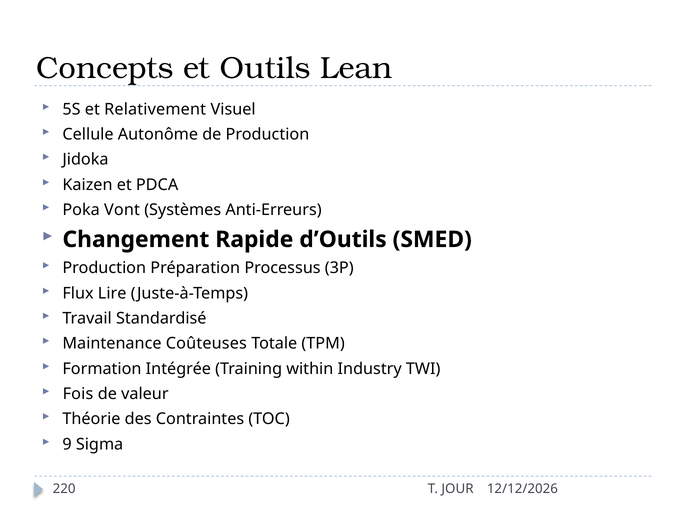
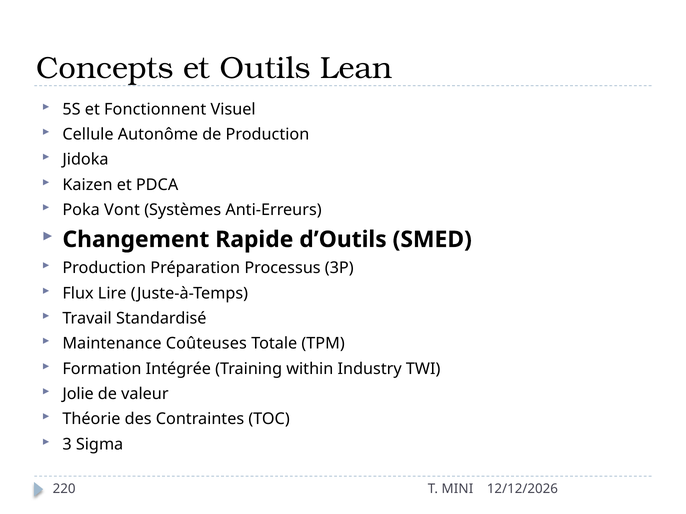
Relativement: Relativement -> Fonctionnent (155, 109)
Fois: Fois -> Jolie (78, 394)
9: 9 -> 3 (67, 445)
JOUR: JOUR -> MINI (457, 489)
